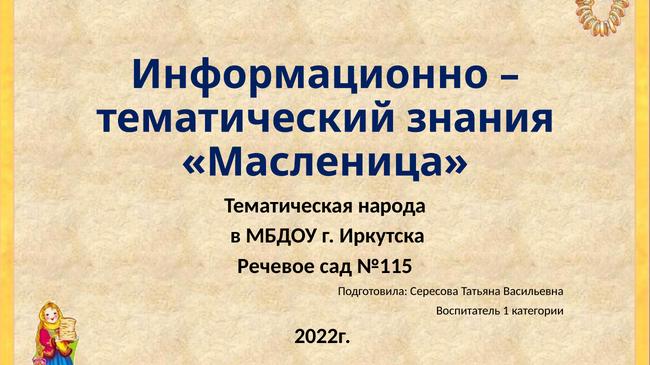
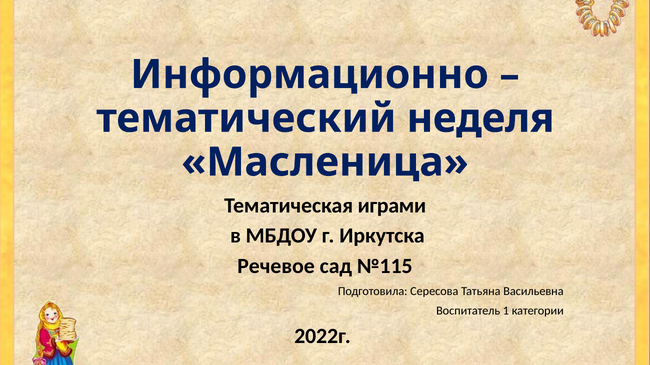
знания: знания -> неделя (480, 119)
народа: народа -> играми (392, 206)
